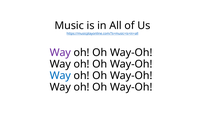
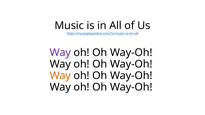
Way colour: blue -> orange (60, 76)
